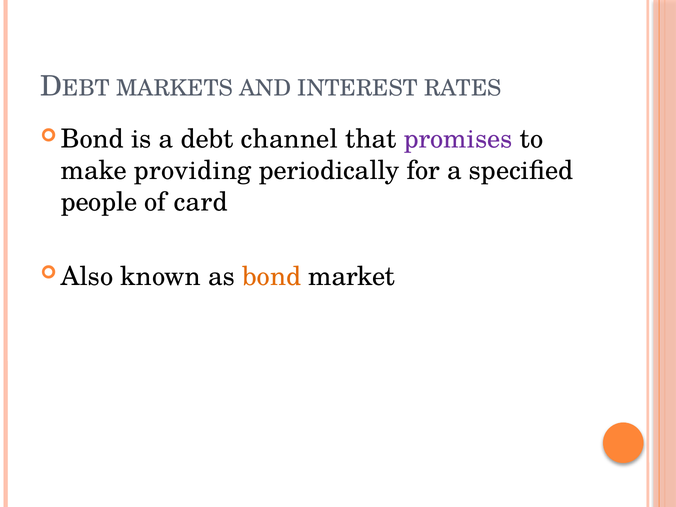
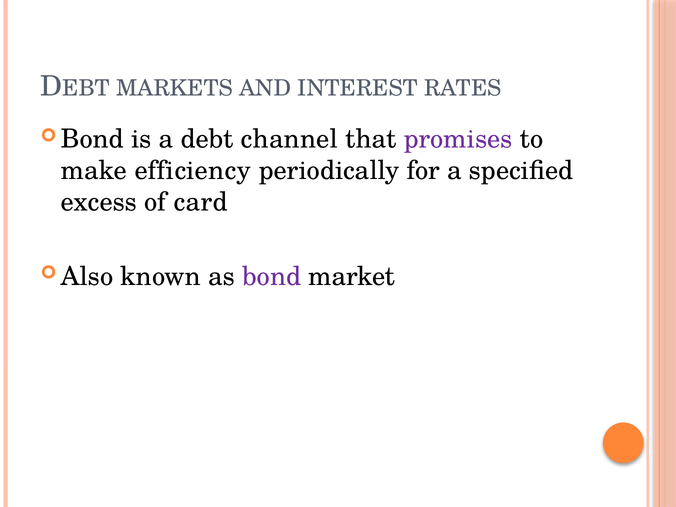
providing: providing -> efficiency (193, 171)
people: people -> excess (99, 202)
bond colour: orange -> purple (272, 276)
